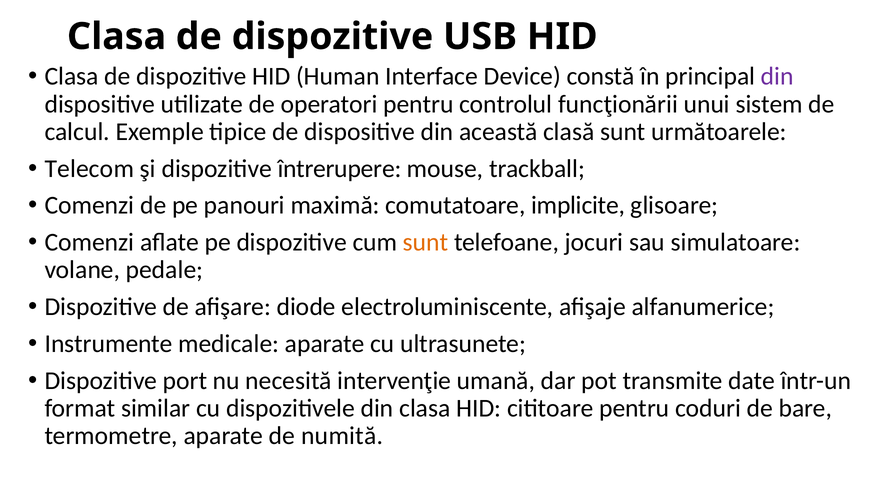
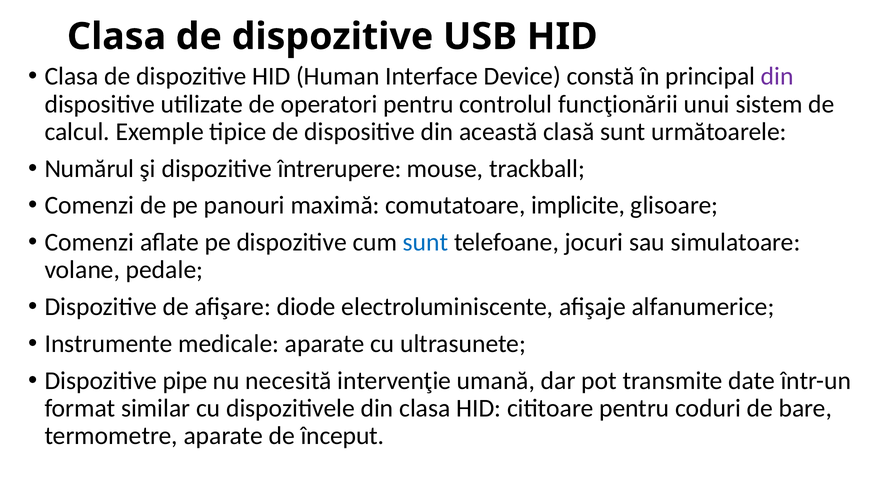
Telecom: Telecom -> Numărul (89, 168)
sunt colour: orange -> blue (426, 242)
port: port -> pipe (185, 380)
numită: numită -> început (342, 435)
